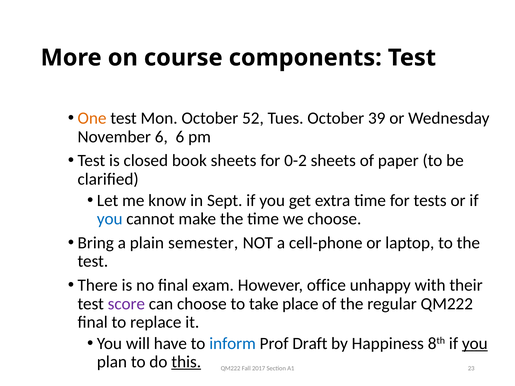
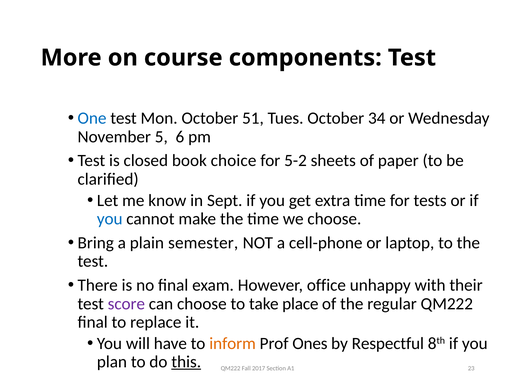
One colour: orange -> blue (92, 118)
52: 52 -> 51 (253, 118)
39: 39 -> 34 (377, 118)
November 6: 6 -> 5 (161, 137)
book sheets: sheets -> choice (234, 161)
0-2: 0-2 -> 5-2 (295, 161)
inform colour: blue -> orange (233, 344)
Draft: Draft -> Ones (310, 344)
Happiness: Happiness -> Respectful (388, 344)
you underline: present -> none (475, 344)
